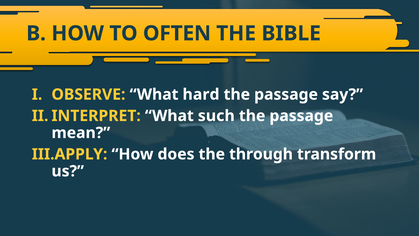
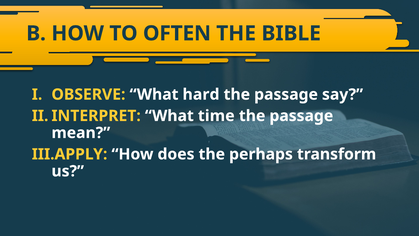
such: such -> time (216, 116)
through: through -> perhaps (261, 154)
